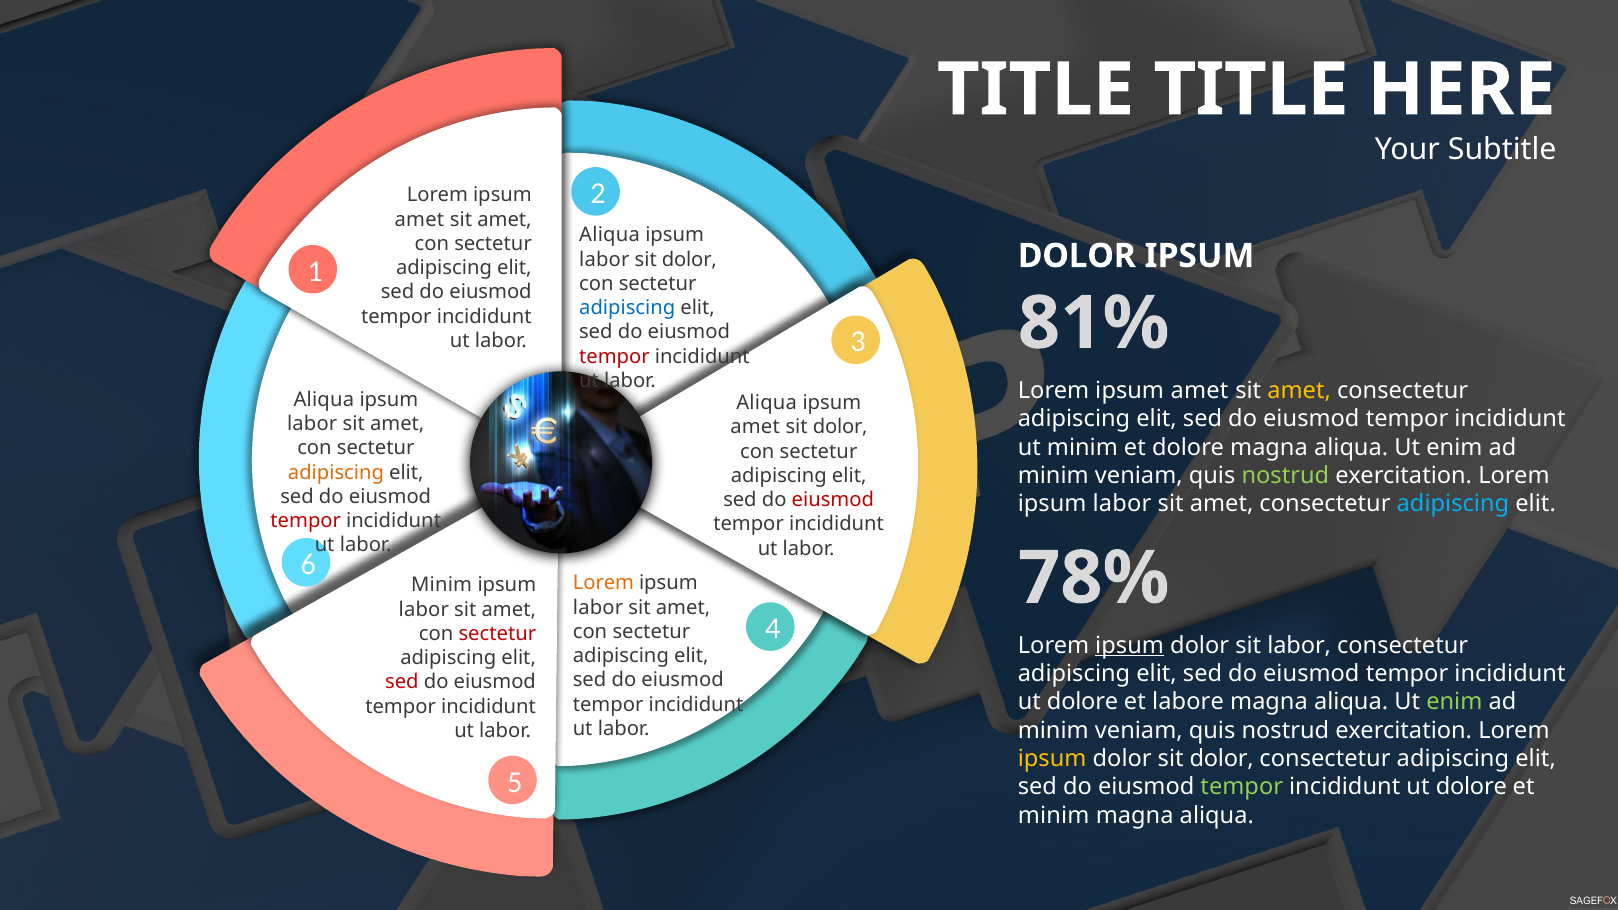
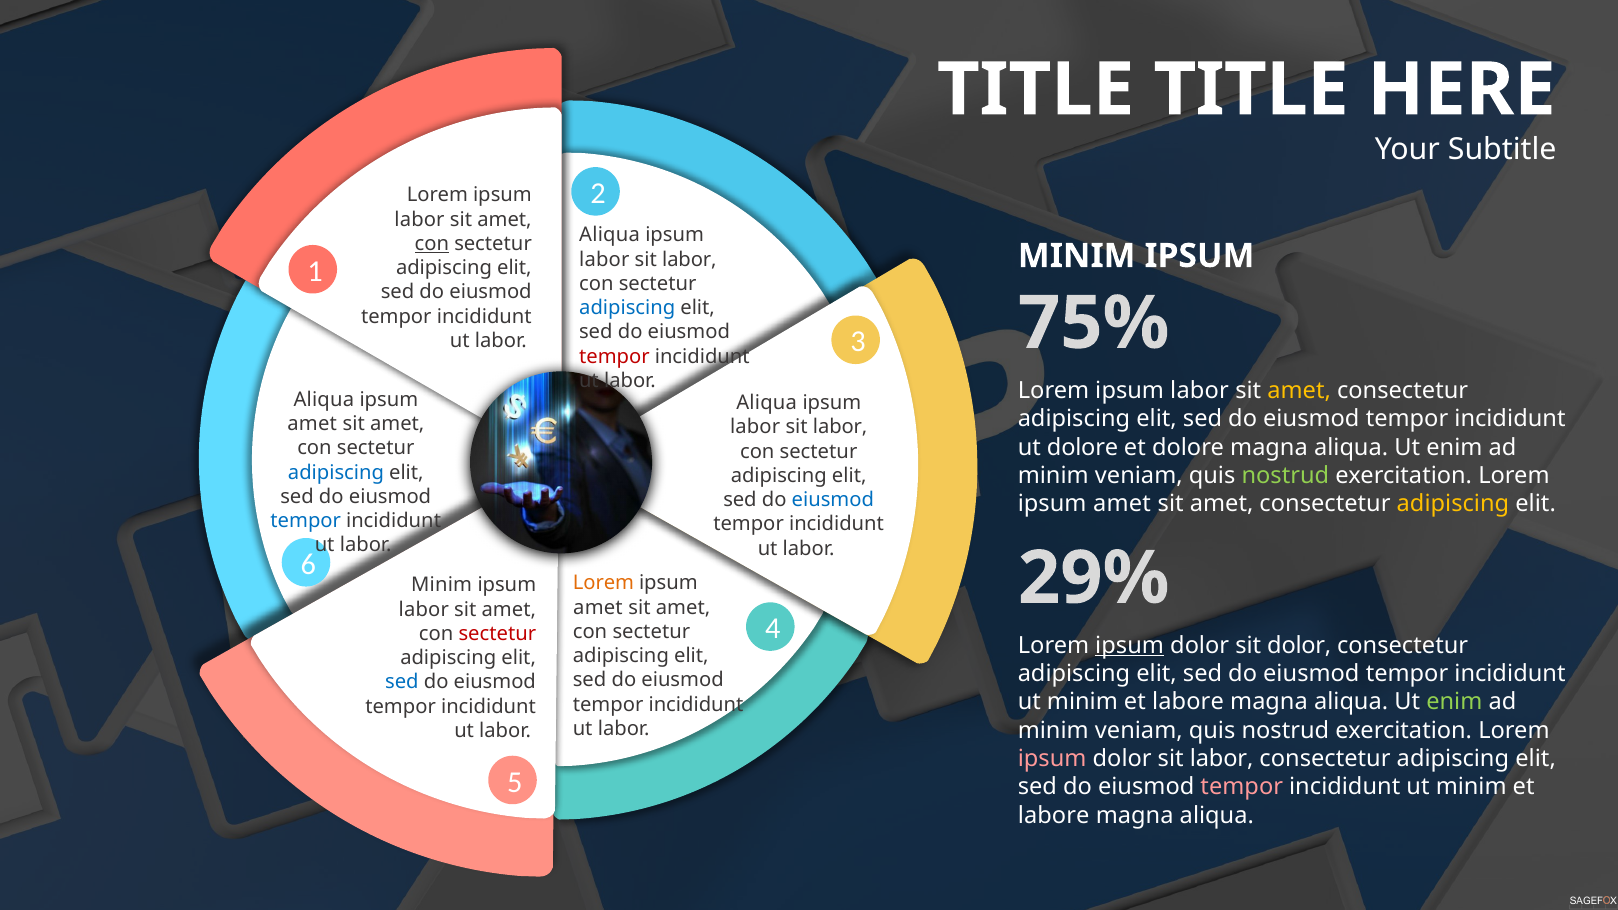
amet: amet -> labor (419, 219)
con underline: none -> present (432, 244)
DOLOR: DOLOR -> MINIM (1077, 256)
dolor: dolor -> labor (689, 259)
81%: 81% -> 75% (1094, 323)
amet: amet -> labor (1200, 391)
labor: labor -> amet (312, 424)
amet: amet -> labor (755, 427)
dolor: dolor -> labor (840, 427)
ut minim: minim -> dolore (1083, 447)
adipiscing colour: orange -> blue (336, 472)
eiusmod colour: red -> blue (833, 500)
labor: labor -> amet (1122, 504)
adipiscing colour: light blue -> yellow (1453, 504)
tempor colour: red -> blue (306, 521)
78%: 78% -> 29% (1094, 578)
labor: labor -> amet (598, 608)
sit labor: labor -> dolor (1299, 646)
sed colour: red -> blue (402, 682)
dolore: dolore -> minim (1082, 702)
ipsum colour: yellow -> pink (1052, 759)
dolor sit dolor: dolor -> labor (1222, 759)
tempor colour: light green -> pink (1242, 787)
dolore: dolore -> minim (1471, 787)
minim: minim -> labore (1054, 816)
